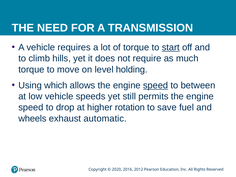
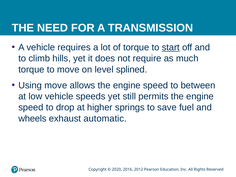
holding: holding -> splined (132, 69)
Using which: which -> move (56, 85)
speed underline: present -> none (156, 85)
rotation: rotation -> springs (130, 107)
